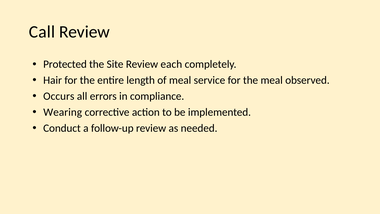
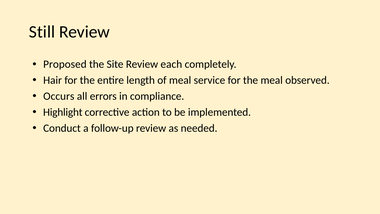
Call: Call -> Still (42, 32)
Protected: Protected -> Proposed (65, 64)
Wearing: Wearing -> Highlight (63, 112)
